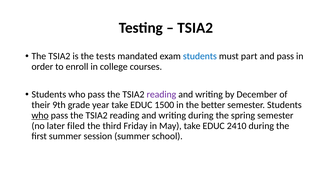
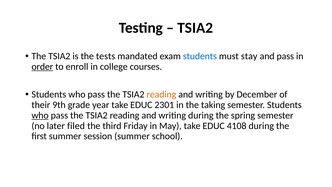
part: part -> stay (249, 56)
order underline: none -> present (42, 67)
reading colour: purple -> orange (161, 94)
1500: 1500 -> 2301 (164, 105)
better: better -> taking (213, 105)
2410: 2410 -> 4108 (237, 126)
